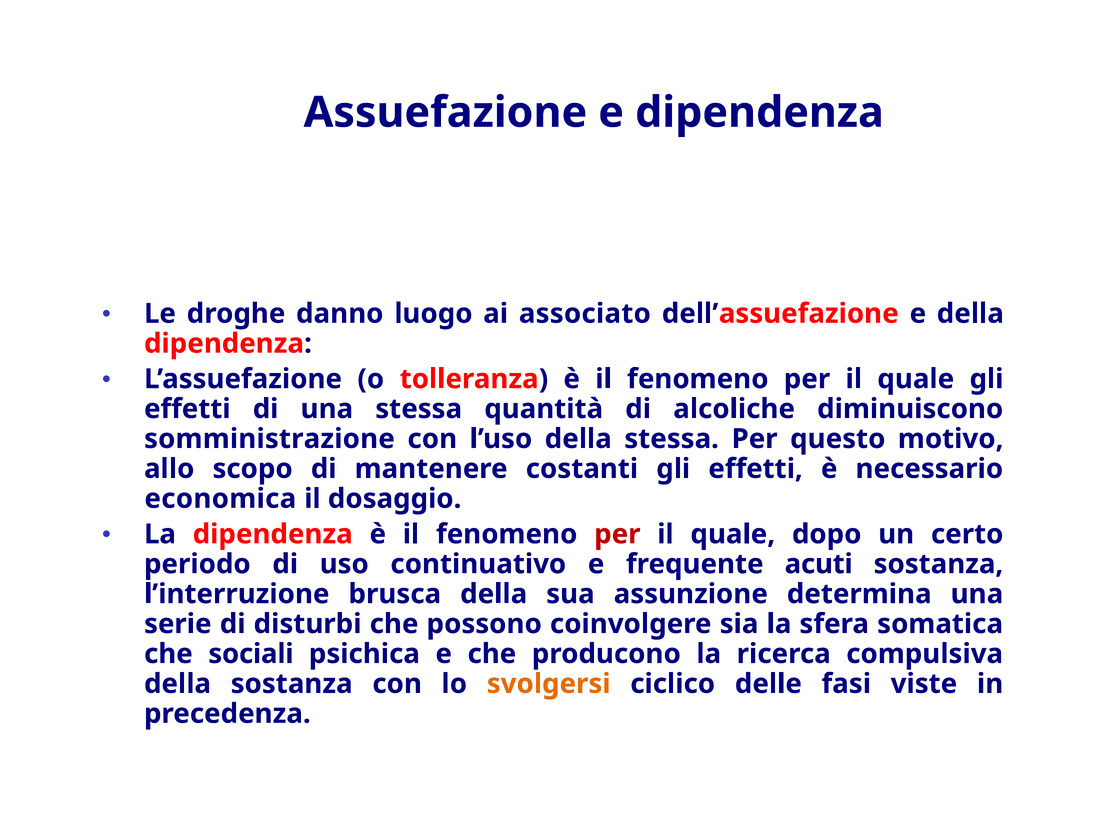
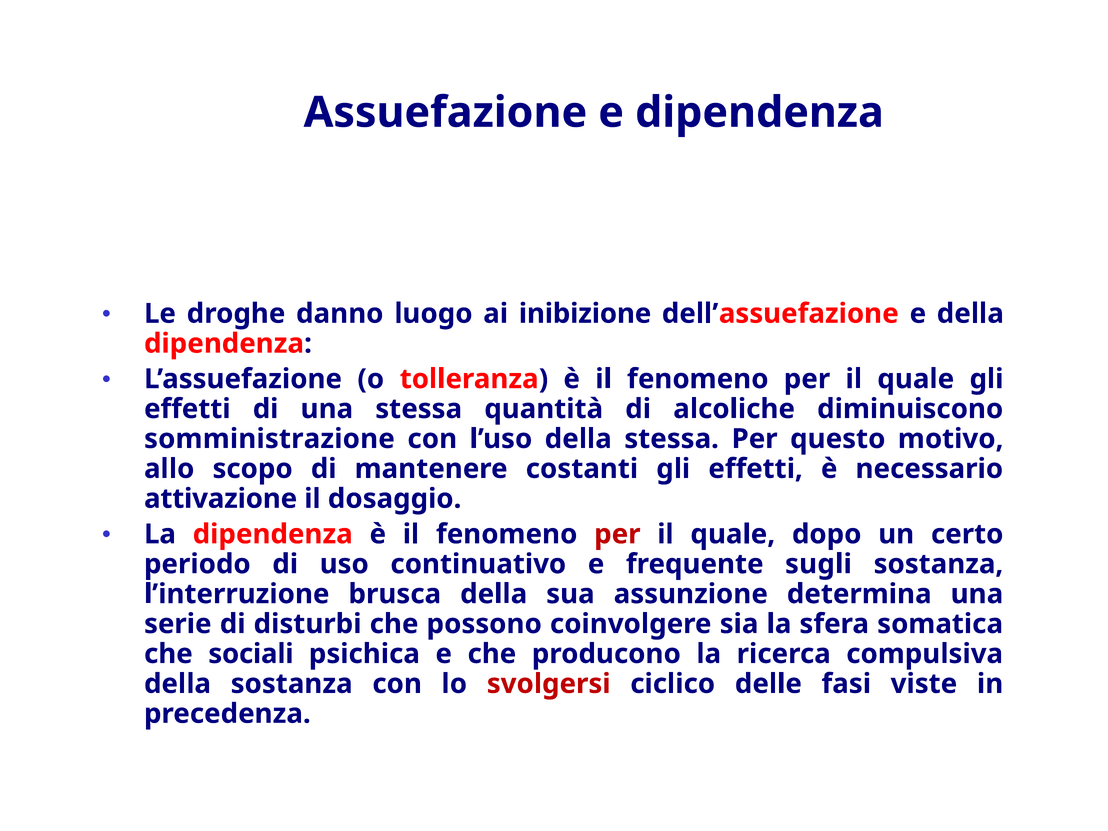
associato: associato -> inibizione (585, 314)
economica: economica -> attivazione (221, 499)
acuti: acuti -> sugli (818, 564)
svolgersi colour: orange -> red (549, 684)
